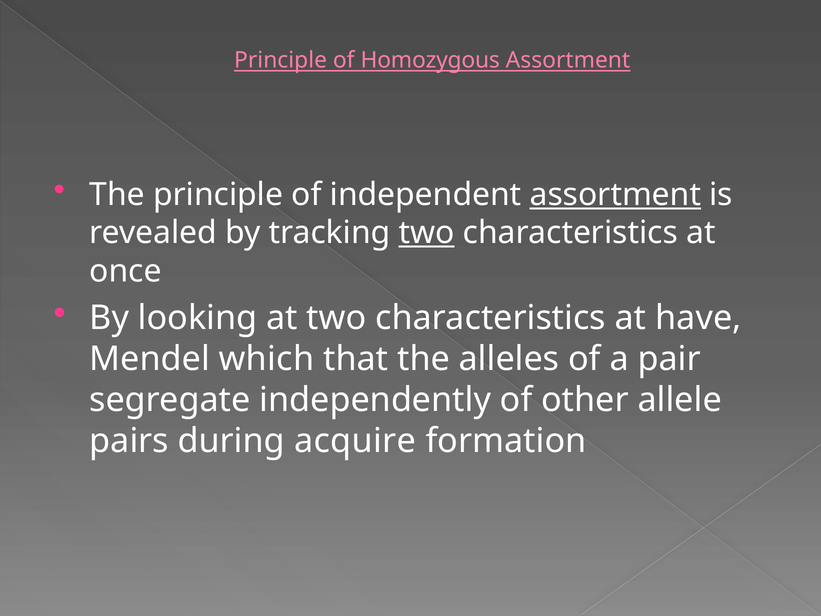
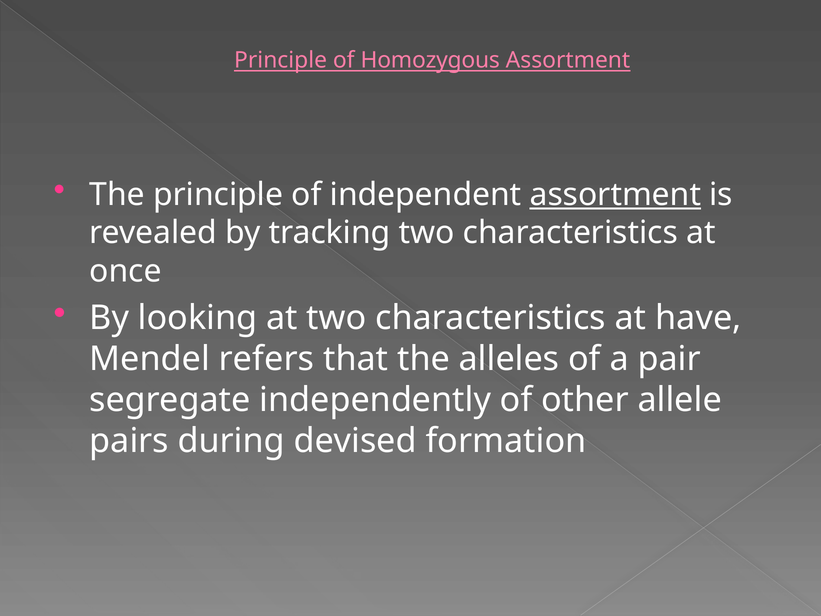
two underline: present -> none (427, 233)
which: which -> refers (266, 359)
acquire: acquire -> devised (355, 441)
